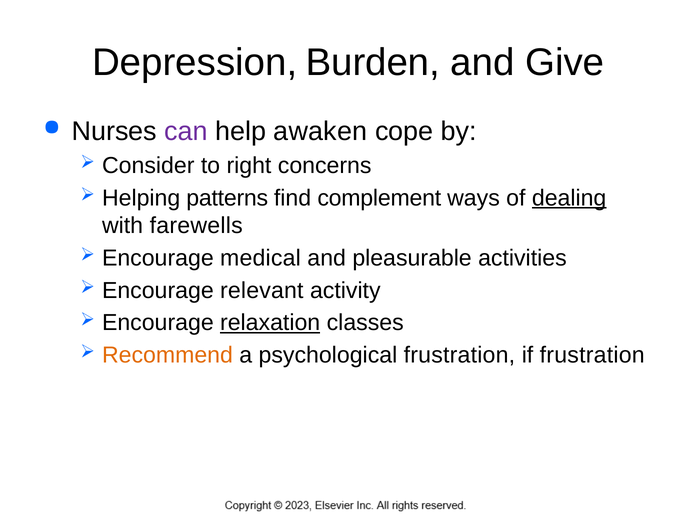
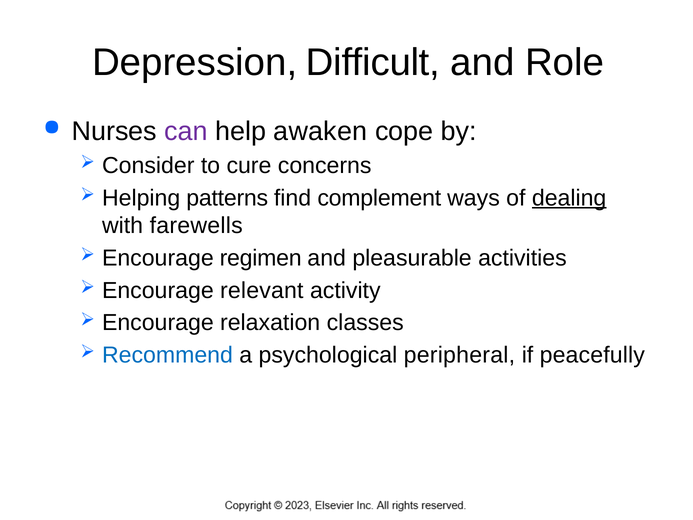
Burden: Burden -> Difficult (373, 62)
Give: Give -> Role (565, 62)
right: right -> cure (249, 166)
medical: medical -> regimen (261, 258)
relaxation underline: present -> none (270, 323)
Recommend colour: orange -> blue (167, 355)
psychological frustration: frustration -> peripheral (459, 355)
if frustration: frustration -> peacefully (592, 355)
